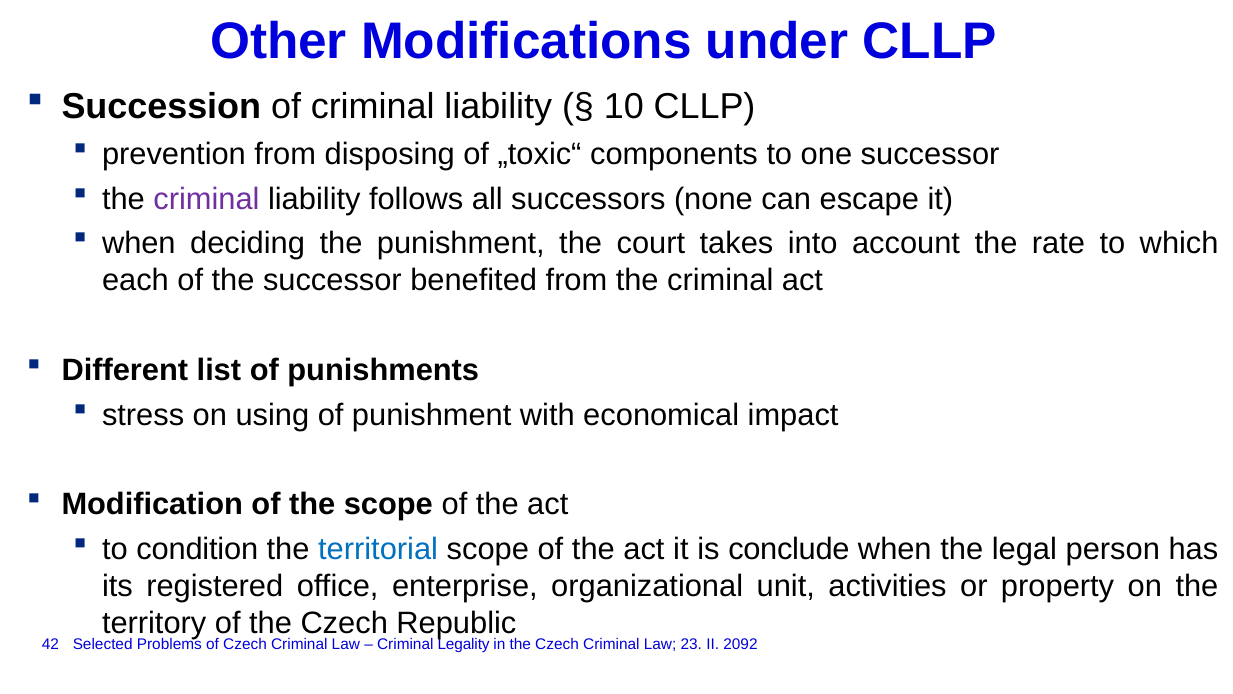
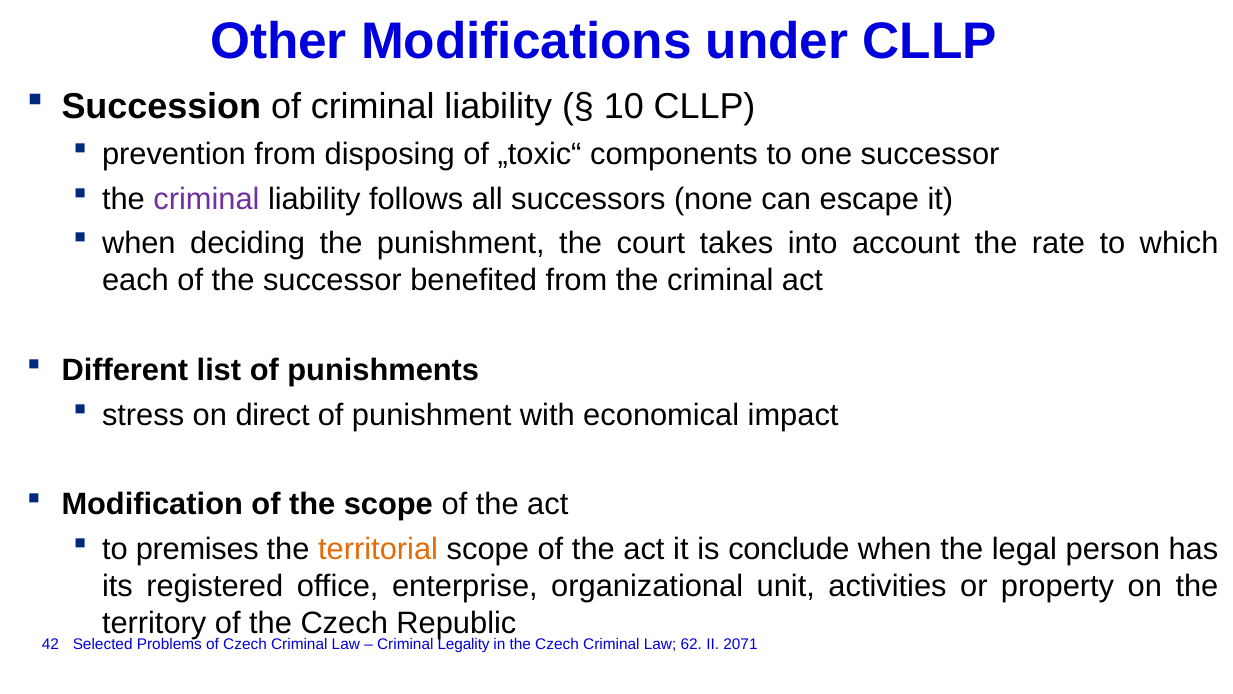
using: using -> direct (273, 415)
condition: condition -> premises (197, 549)
territorial colour: blue -> orange (378, 549)
23: 23 -> 62 (691, 644)
2092: 2092 -> 2071 (740, 644)
